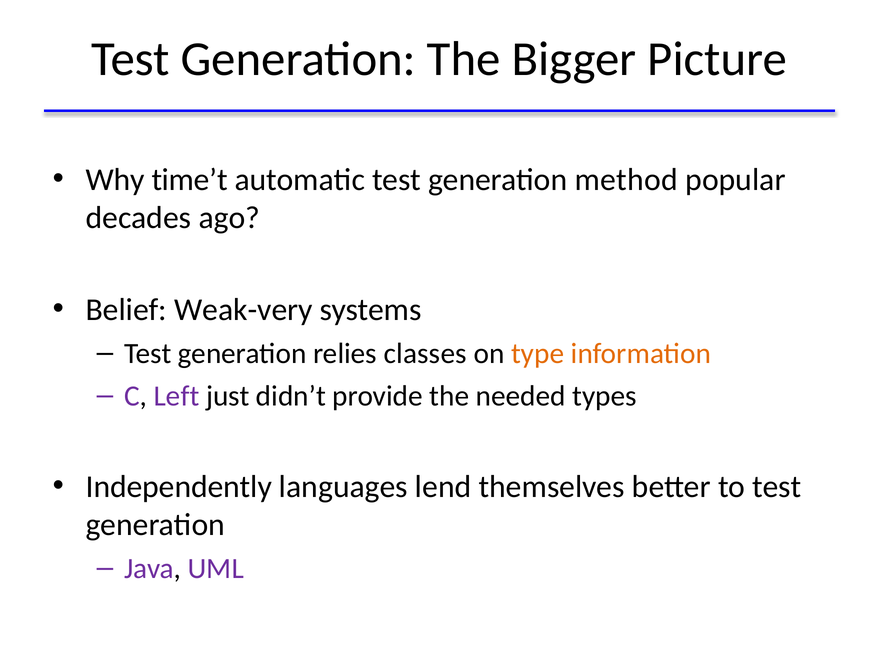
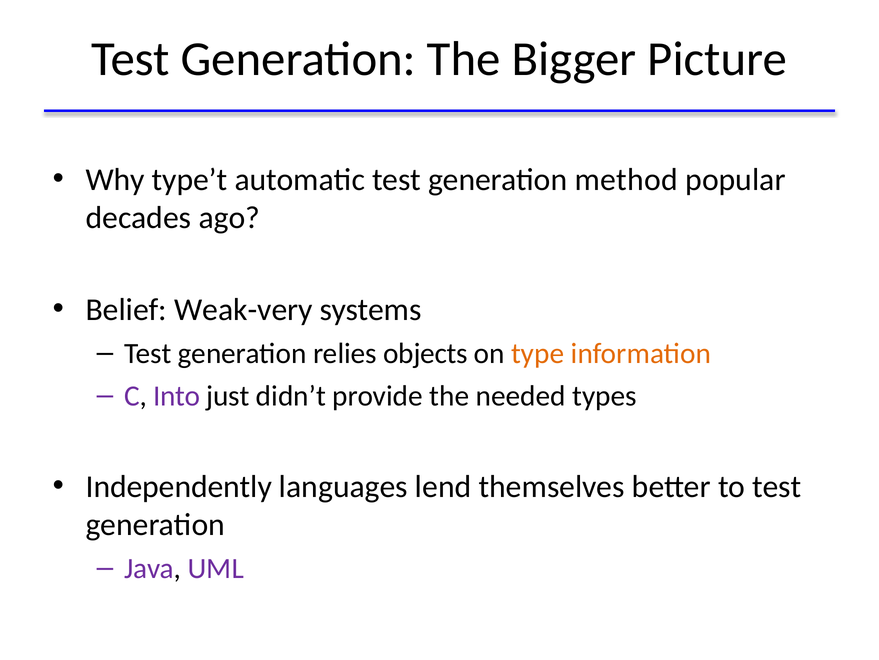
time’t: time’t -> type’t (190, 179)
classes: classes -> objects (425, 353)
Left: Left -> Into (177, 396)
